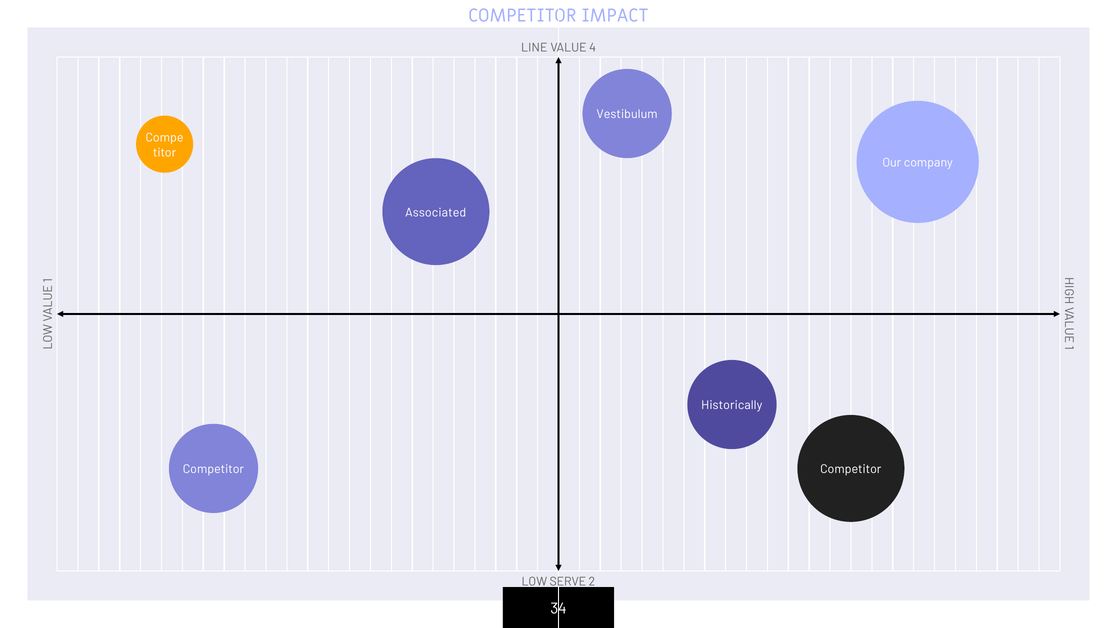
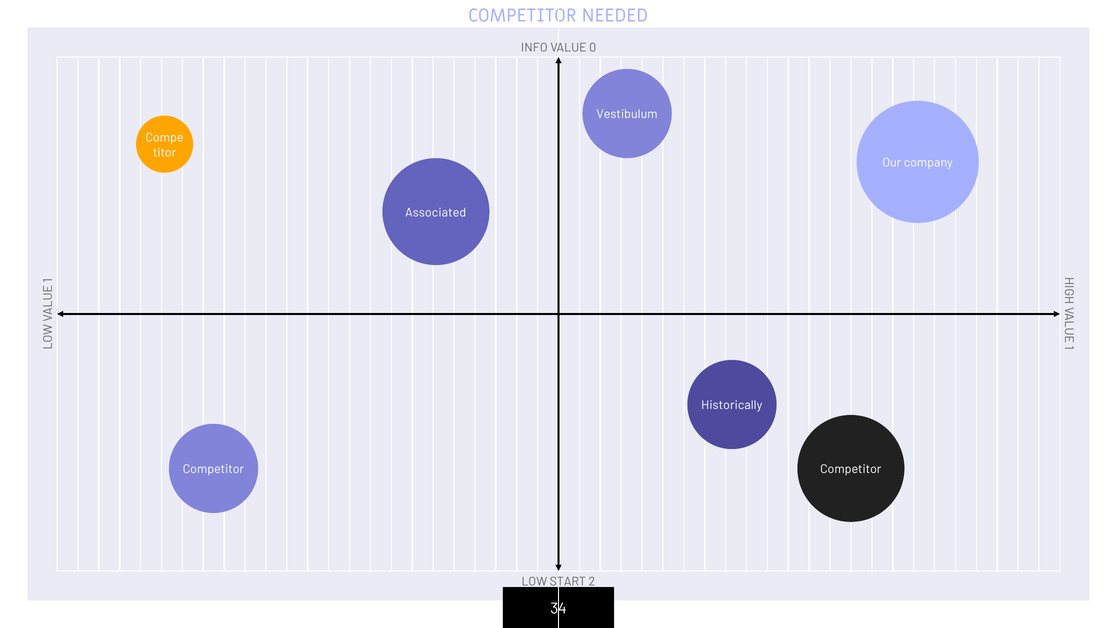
IMPACT: IMPACT -> NEEDED (615, 16)
LINE: LINE -> INFO (534, 48)
4: 4 -> 0 (593, 48)
SERVE: SERVE -> START (568, 582)
